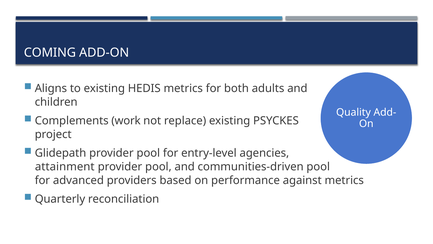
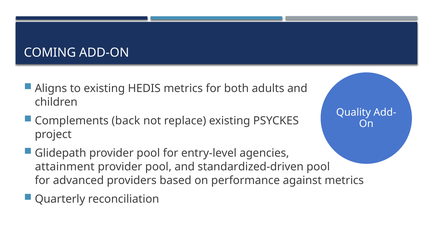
work: work -> back (126, 121)
communities-driven: communities-driven -> standardized-driven (251, 166)
